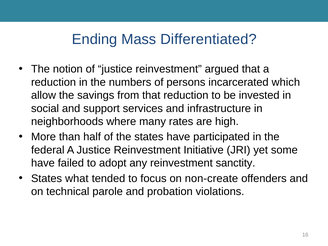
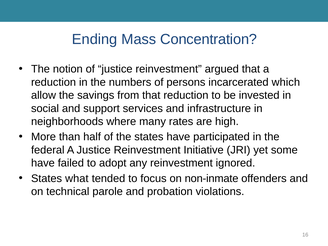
Differentiated: Differentiated -> Concentration (209, 39)
sanctity: sanctity -> ignored (235, 163)
non-create: non-create -> non-inmate (212, 178)
